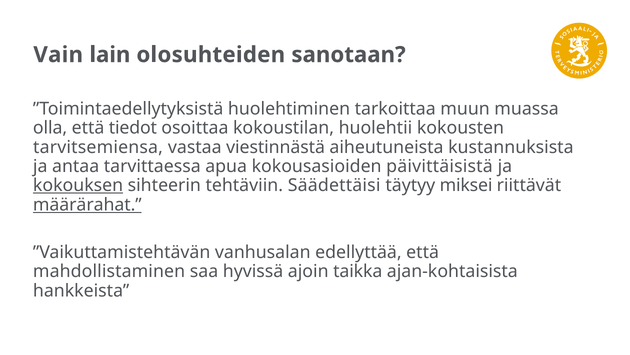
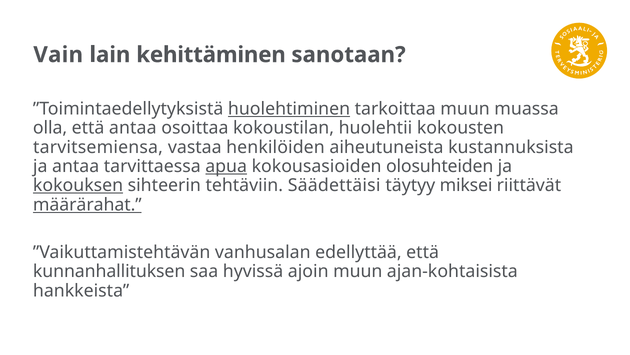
olosuhteiden: olosuhteiden -> kehittäminen (211, 55)
huolehtiminen underline: none -> present (289, 109)
että tiedot: tiedot -> antaa (133, 128)
viestinnästä: viestinnästä -> henkilöiden (275, 147)
apua underline: none -> present (226, 166)
päivittäisistä: päivittäisistä -> olosuhteiden (440, 166)
mahdollistaminen: mahdollistaminen -> kunnanhallituksen (109, 271)
ajoin taikka: taikka -> muun (358, 271)
